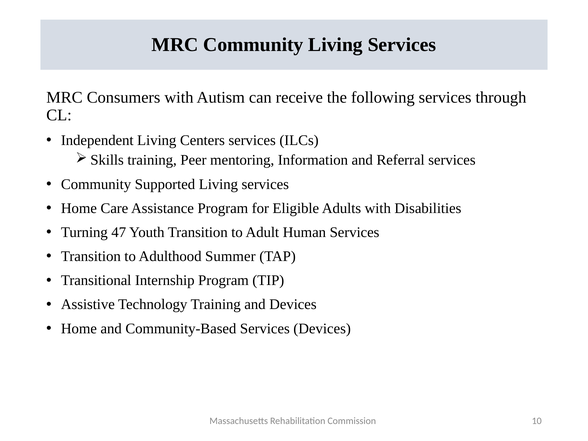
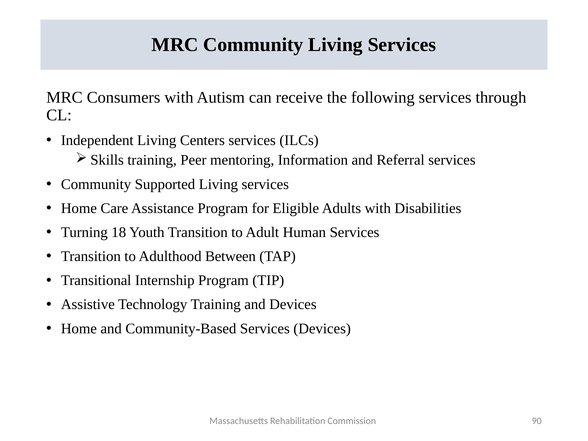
47: 47 -> 18 (119, 232)
Summer: Summer -> Between (230, 256)
10: 10 -> 90 (537, 421)
